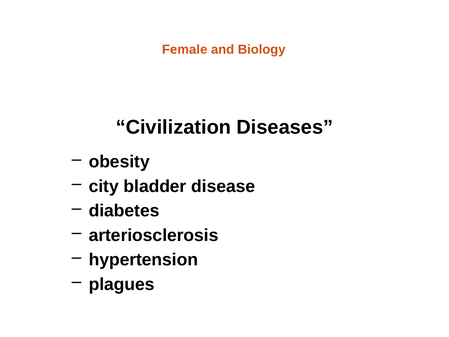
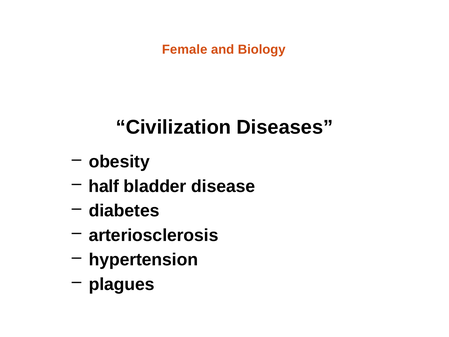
city: city -> half (104, 186)
